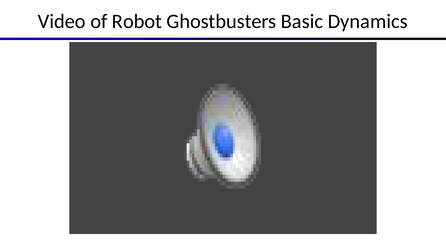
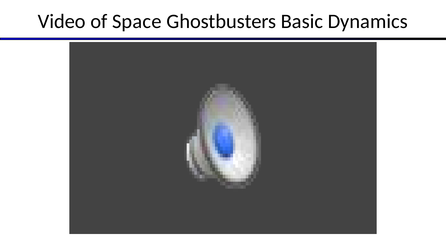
Robot: Robot -> Space (137, 21)
